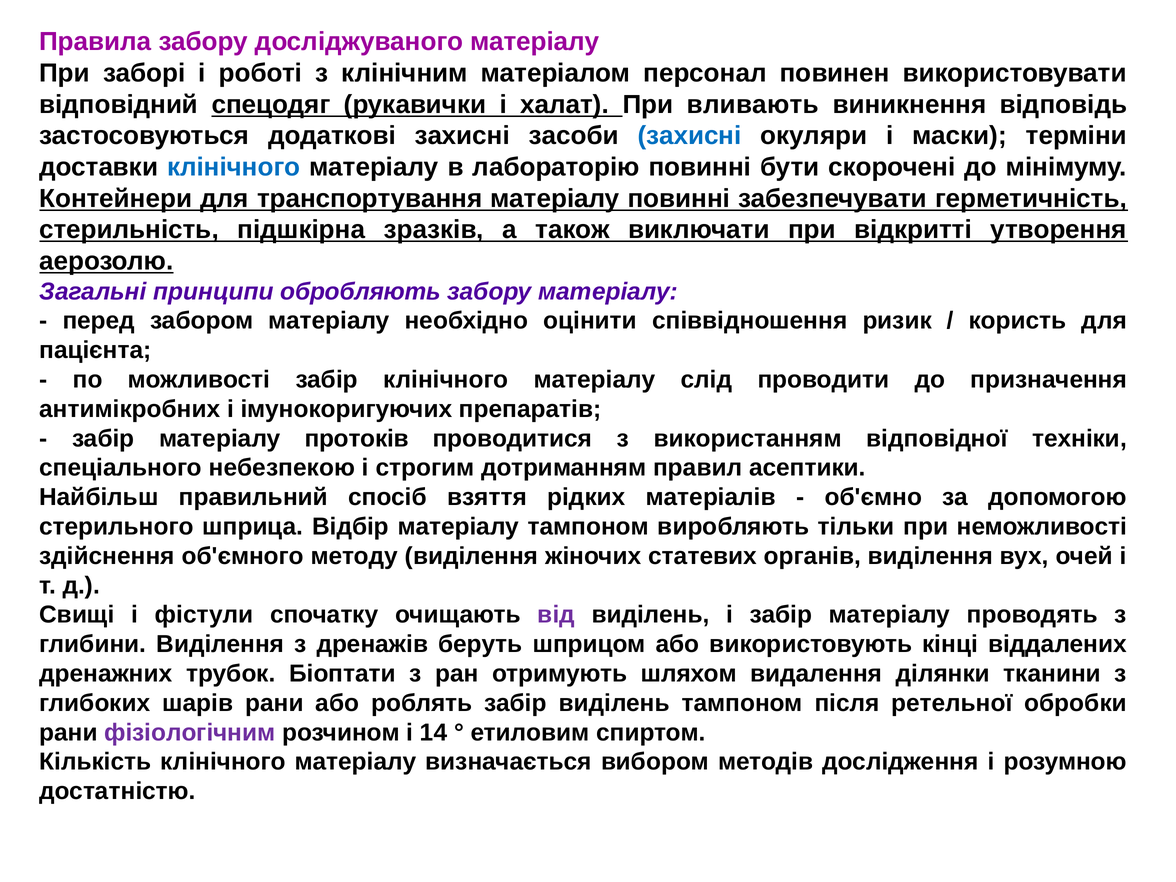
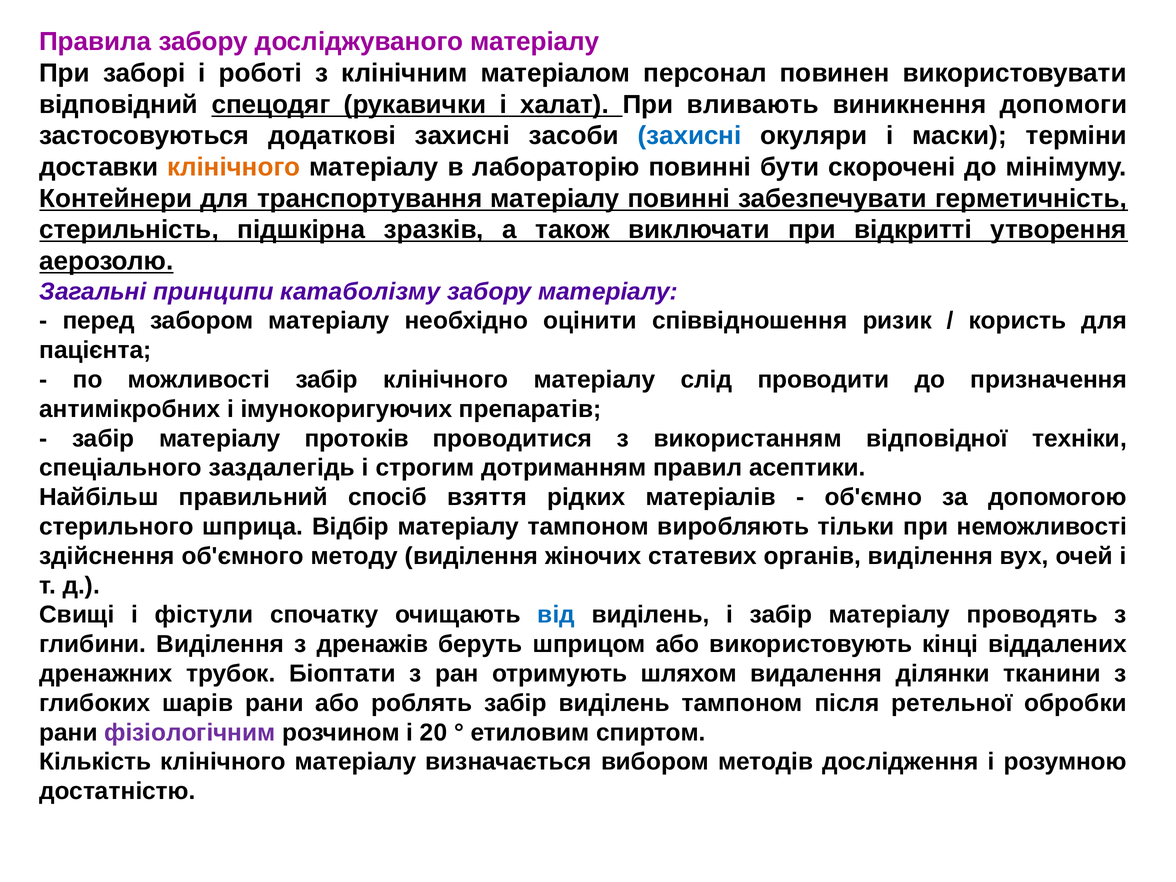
відповідь: відповідь -> допомоги (1063, 104)
клінічного colour: blue -> orange (234, 167)
обробляють: обробляють -> катаболізму (360, 291)
небезпекою: небезпекою -> заздалегідь (282, 468)
від colour: purple -> blue (556, 615)
14: 14 -> 20 (434, 732)
